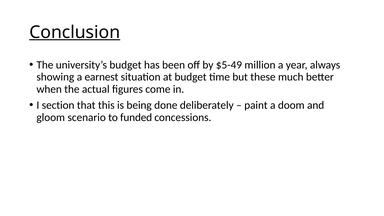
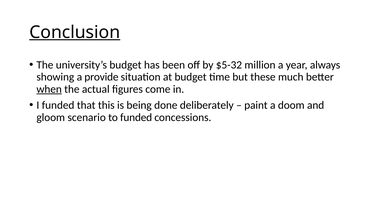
$5-49: $5-49 -> $5-32 (229, 65)
earnest: earnest -> provide (101, 77)
when underline: none -> present (49, 89)
I section: section -> funded (58, 105)
